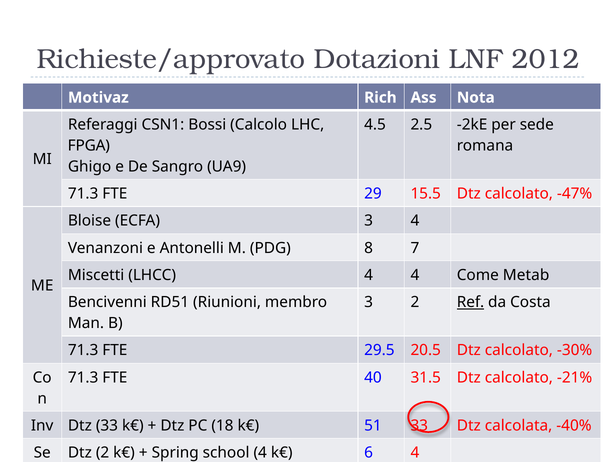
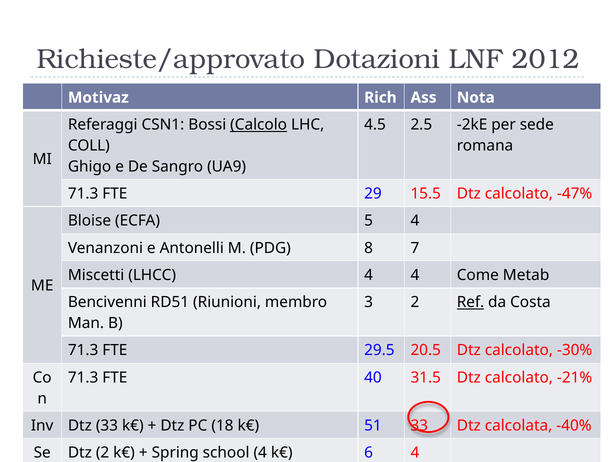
Calcolo underline: none -> present (259, 125)
FPGA: FPGA -> COLL (89, 145)
ECFA 3: 3 -> 5 (369, 221)
